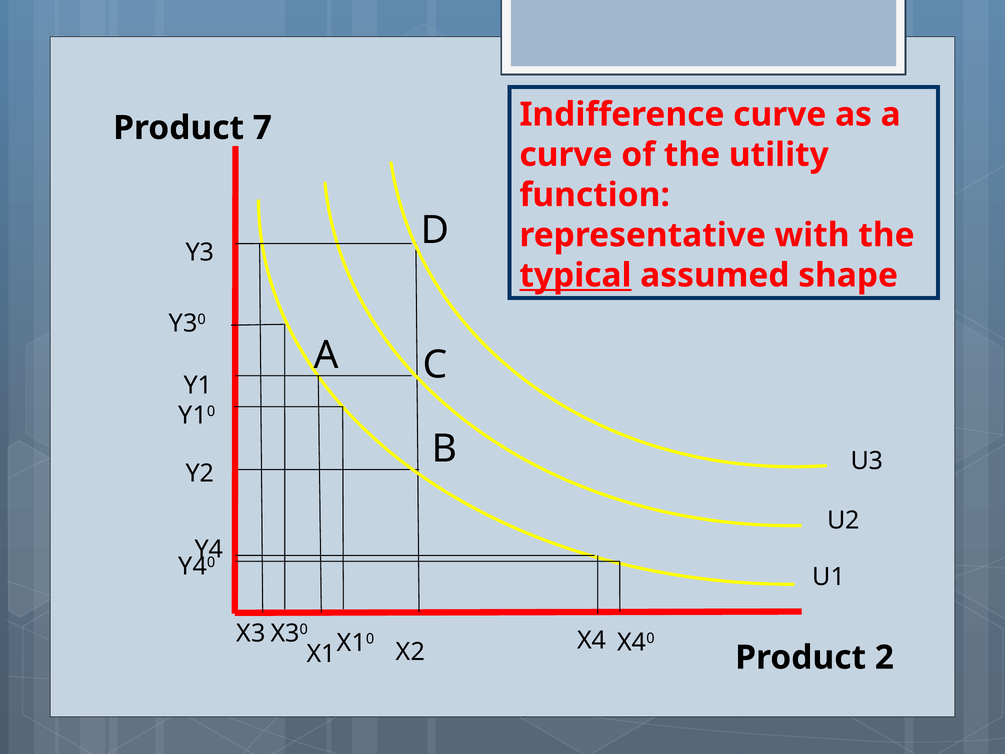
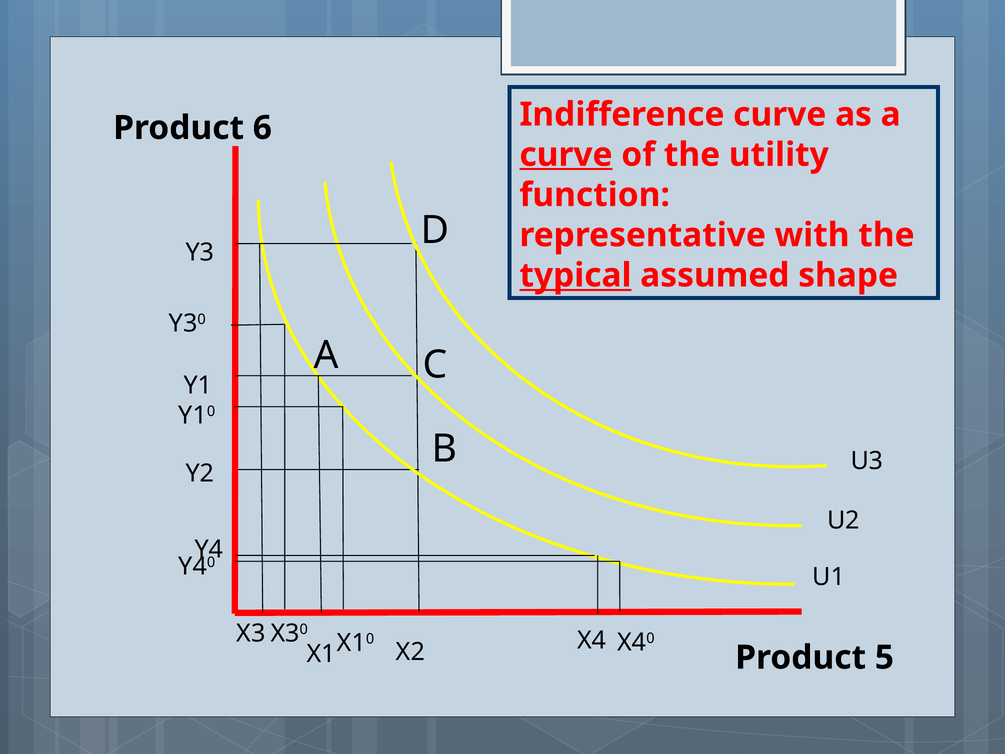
7: 7 -> 6 (262, 128)
curve underline: none -> present (566, 155)
2: 2 -> 5 (884, 657)
